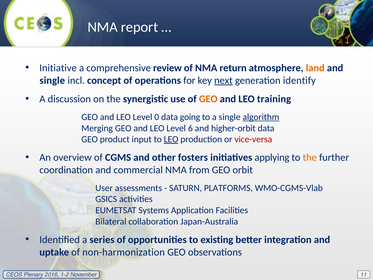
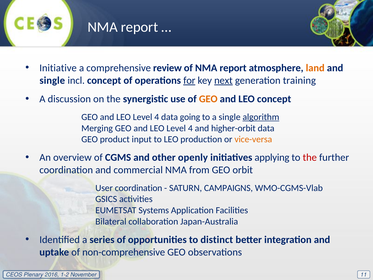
of NMA return: return -> report (233, 68)
for underline: none -> present (189, 80)
identify: identify -> training (299, 80)
LEO training: training -> concept (274, 99)
0: 0 -> 4 (157, 117)
6: 6 -> 4 (190, 128)
LEO underline: present -> none (171, 139)
vice-versa colour: red -> orange (253, 139)
fosters: fosters -> openly (193, 157)
the colour: orange -> red (310, 157)
User assessments: assessments -> coordination (139, 188)
PLATFORMS: PLATFORMS -> CAMPAIGNS (228, 188)
existing: existing -> distinct (217, 239)
non-harmonization: non-harmonization -> non-comprehensive (124, 252)
